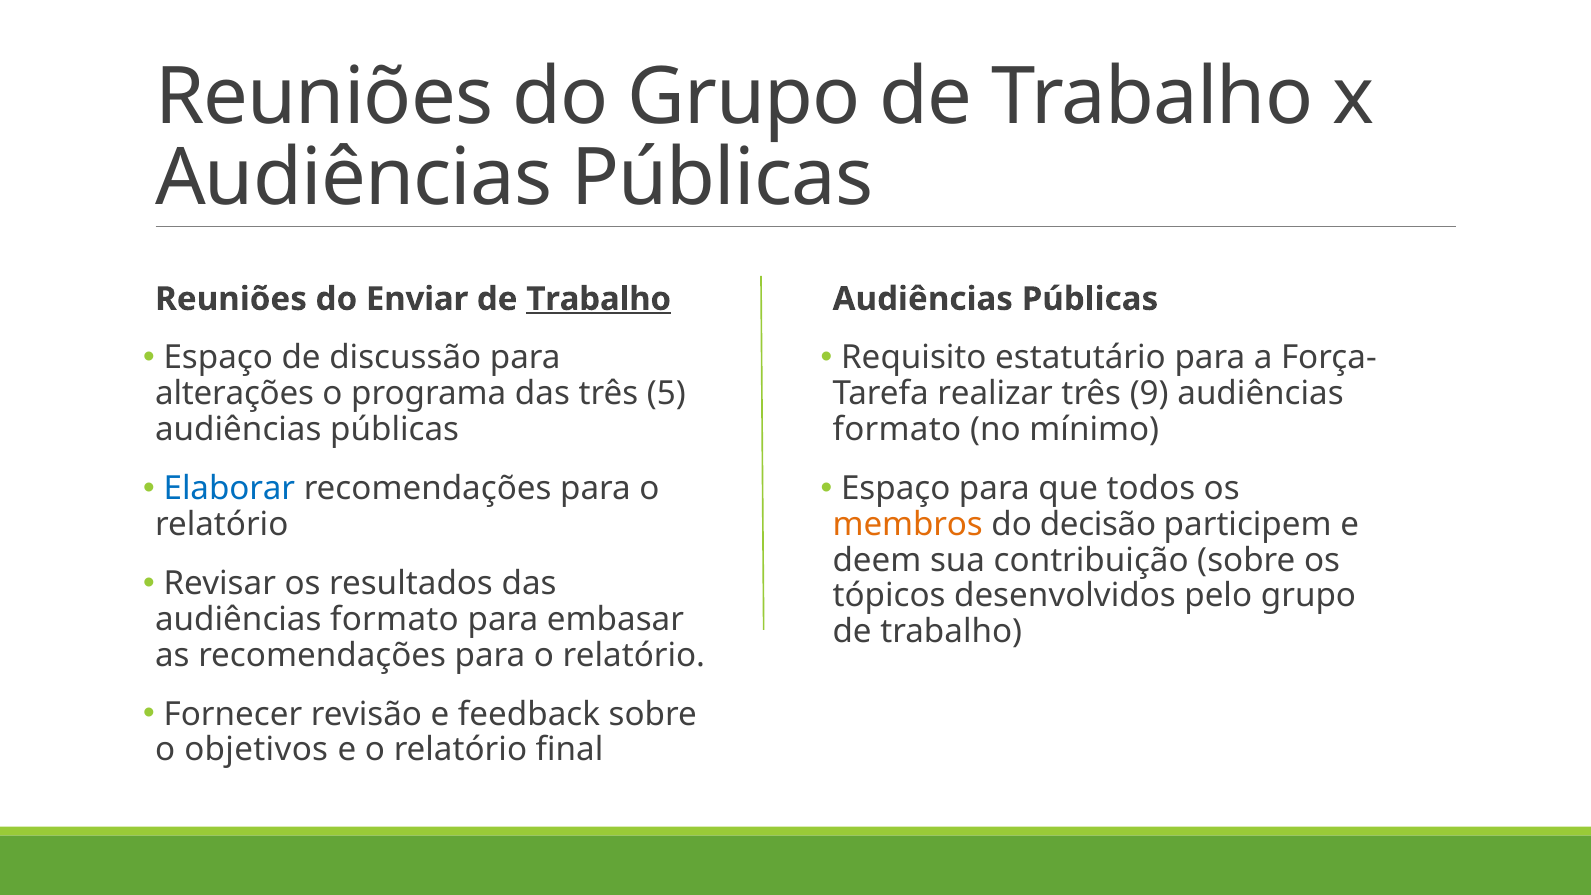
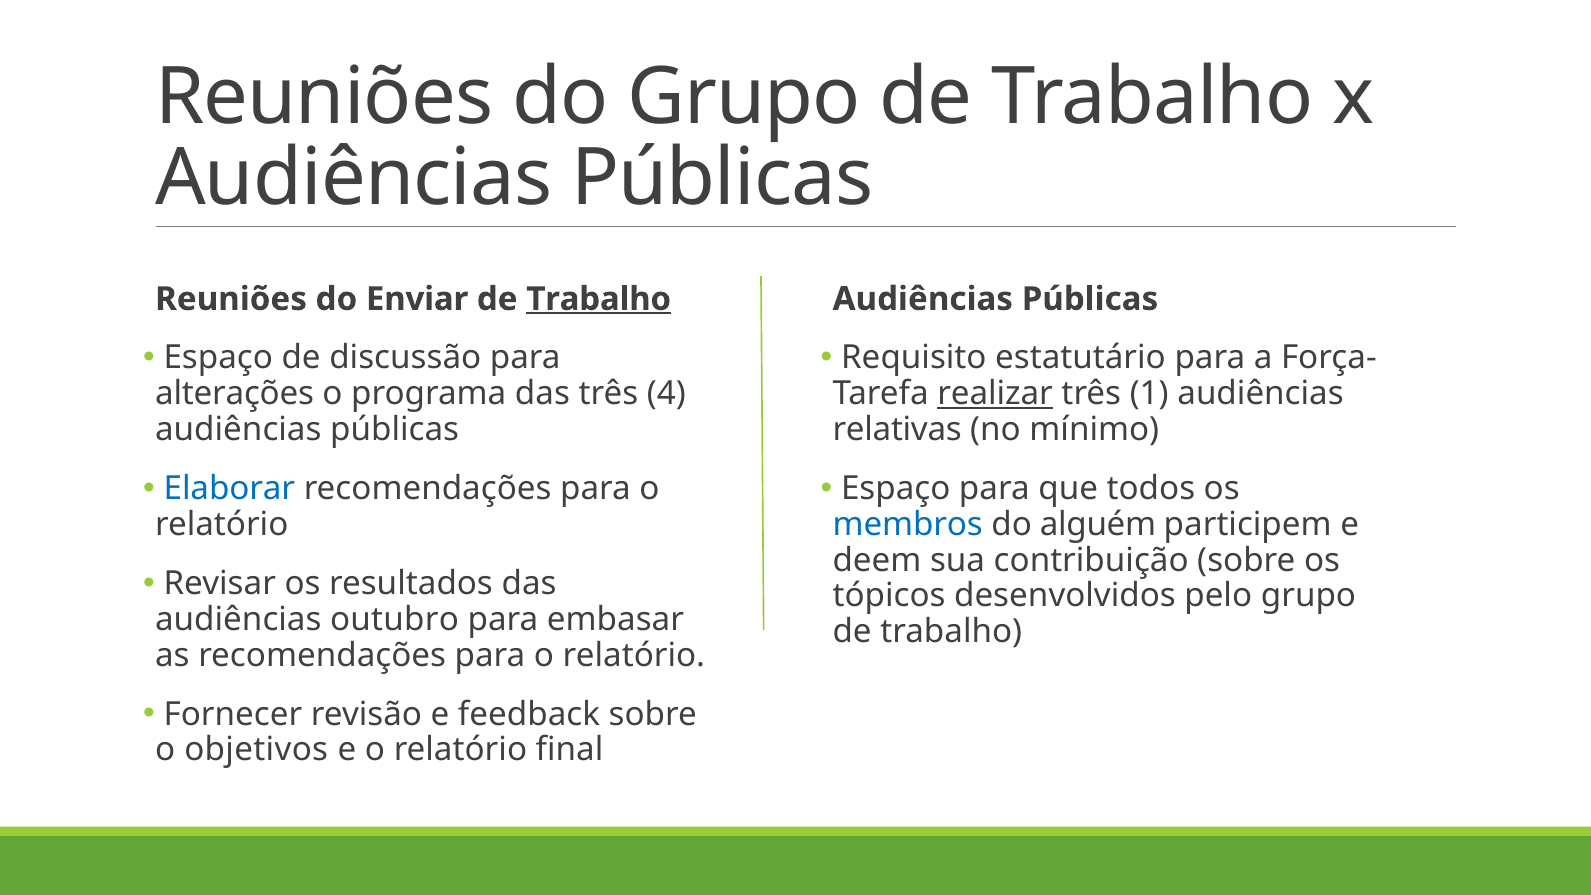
5: 5 -> 4 (666, 394)
realizar underline: none -> present (995, 394)
9: 9 -> 1 (1149, 394)
formato: formato -> relativas (897, 430)
membros colour: orange -> blue (908, 524)
decisão: decisão -> alguém (1098, 524)
formato: formato -> outubro (394, 619)
